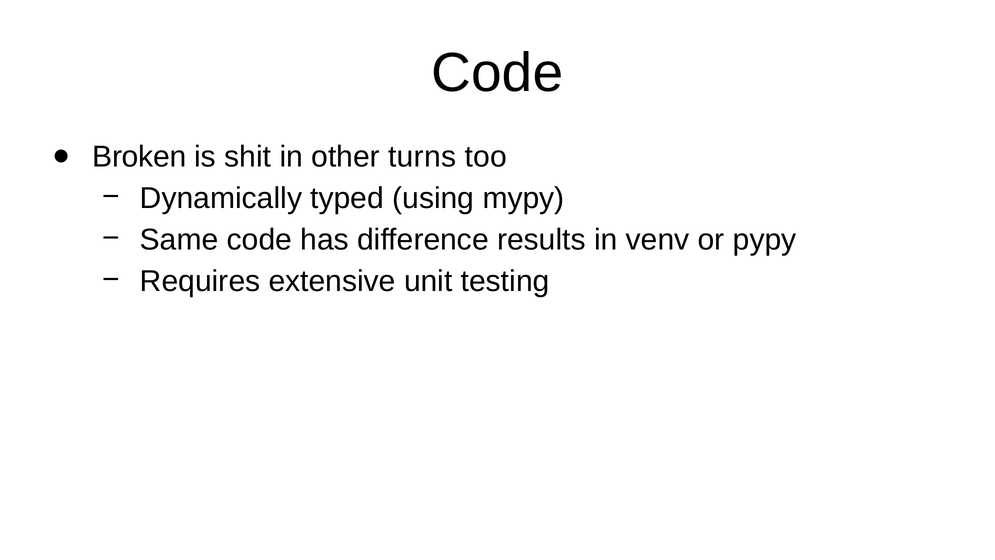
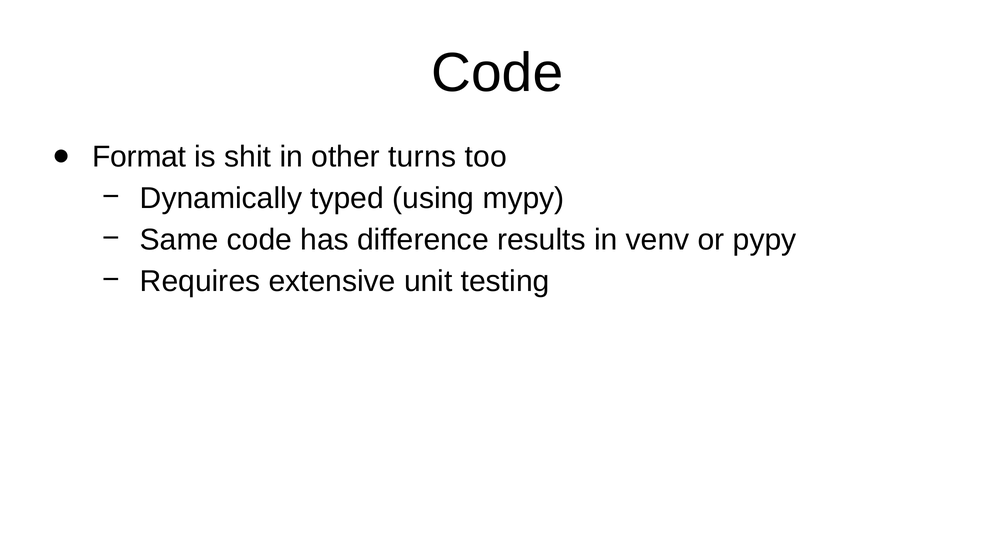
Broken: Broken -> Format (139, 157)
